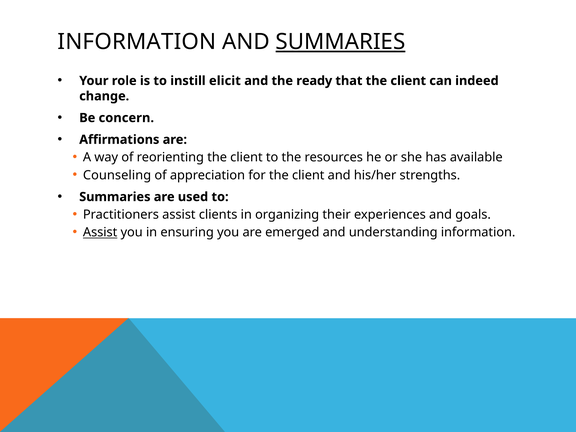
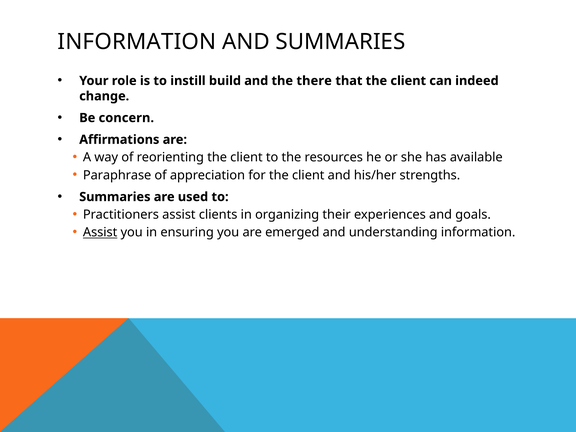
SUMMARIES underline: present -> none (340, 42)
elicit: elicit -> build (225, 81)
ready: ready -> there (314, 81)
Counseling: Counseling -> Paraphrase (117, 175)
